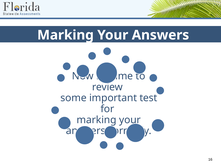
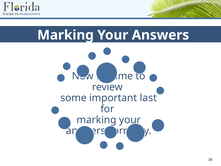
test: test -> last (148, 98)
